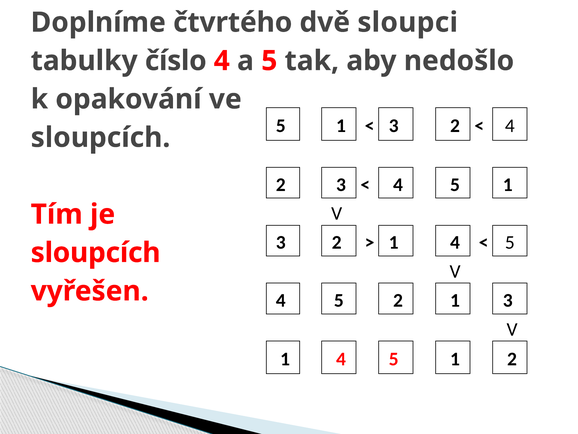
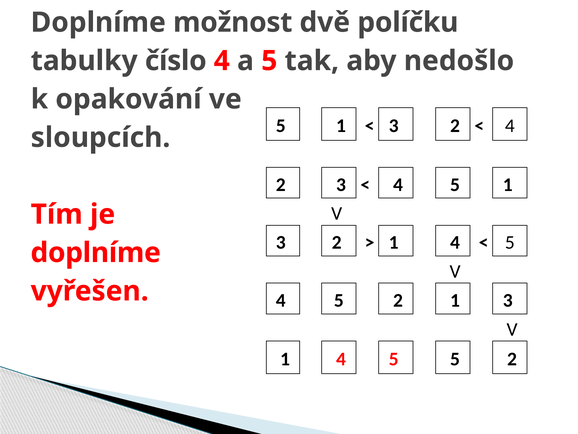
čtvrtého: čtvrtého -> možnost (233, 22)
sloupci: sloupci -> políčku (408, 22)
sloupcích: sloupcích -> doplníme (96, 252)
1 4 5 1: 1 -> 5 (455, 359)
